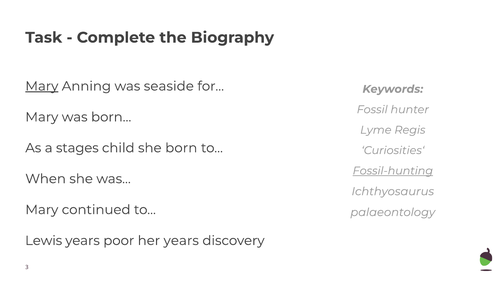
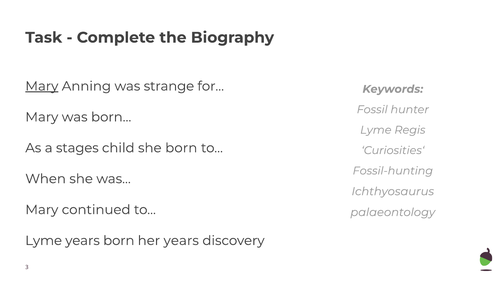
seaside: seaside -> strange (169, 86)
Fossil-hunting underline: present -> none (393, 171)
Lewis: Lewis -> Lyme (44, 241)
years poor: poor -> born (119, 241)
